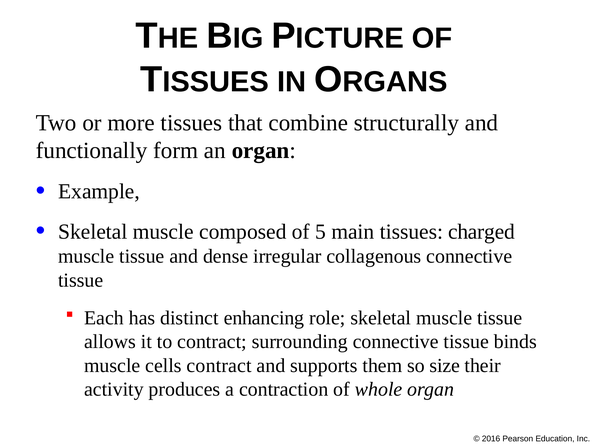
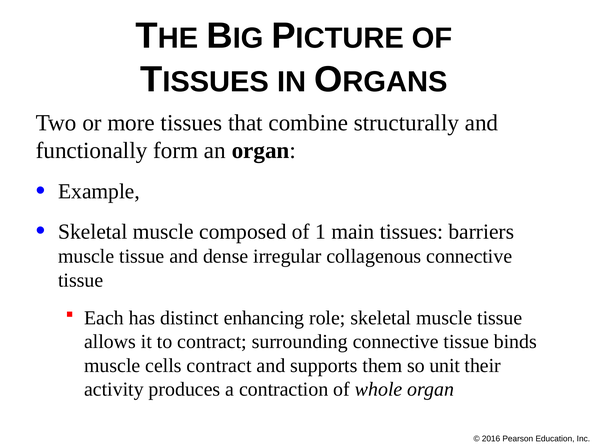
5: 5 -> 1 (321, 232)
charged: charged -> barriers (481, 232)
size: size -> unit (445, 366)
